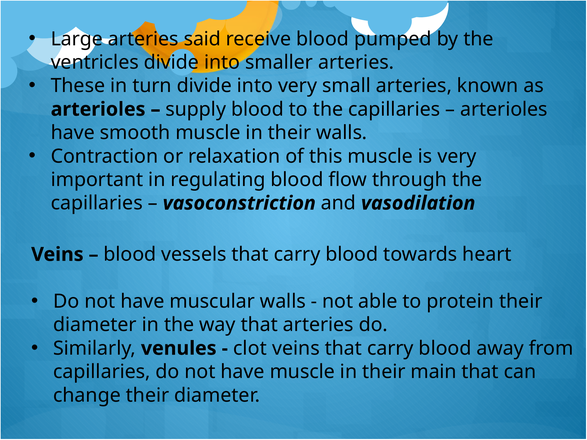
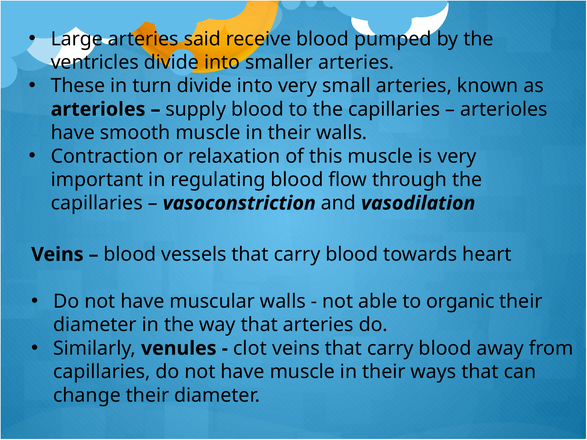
protein: protein -> organic (460, 302)
main: main -> ways (433, 372)
